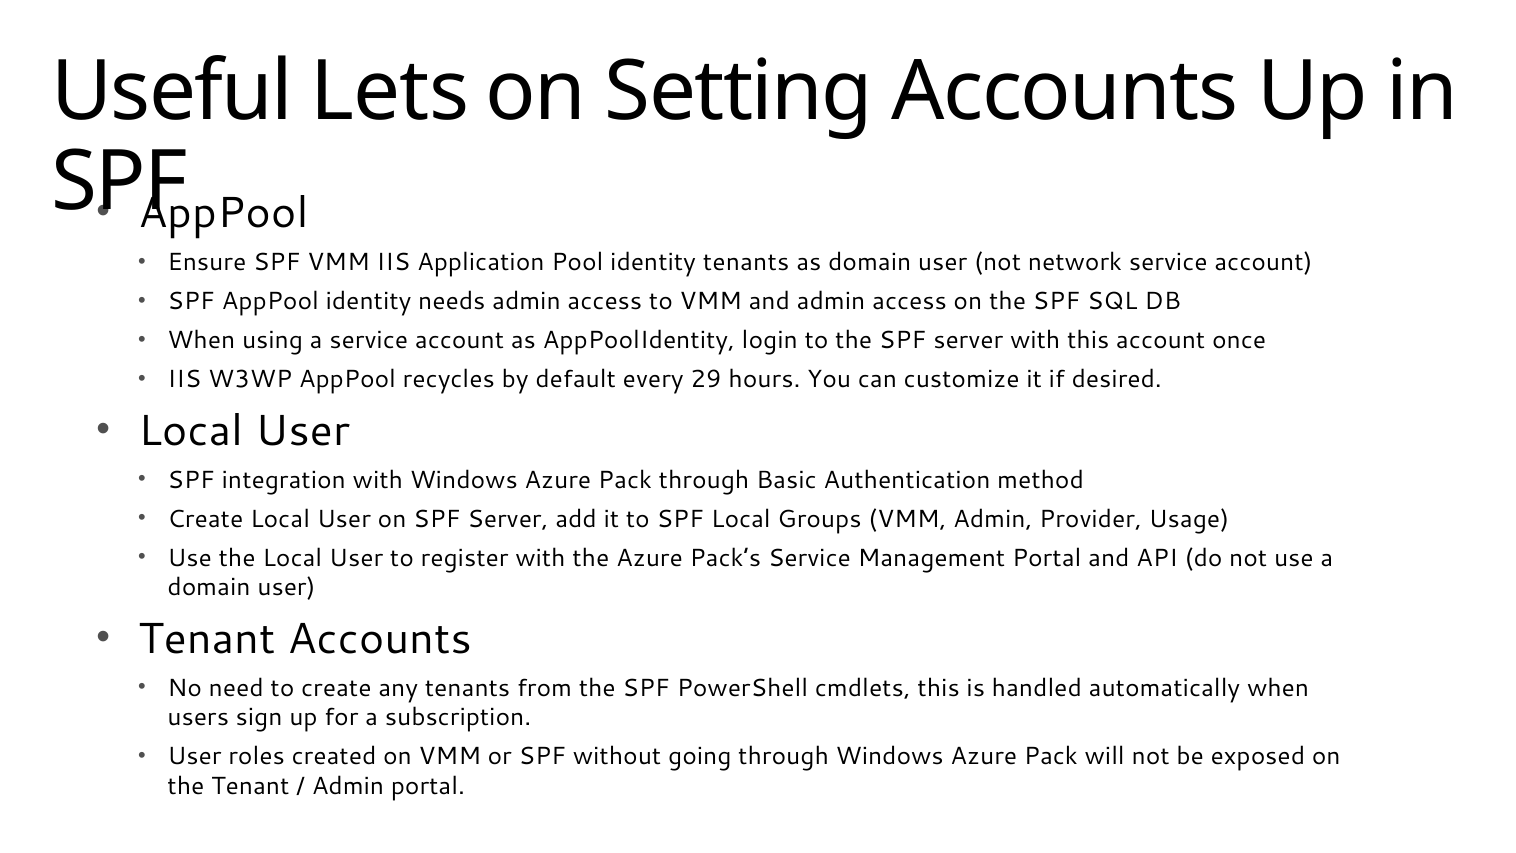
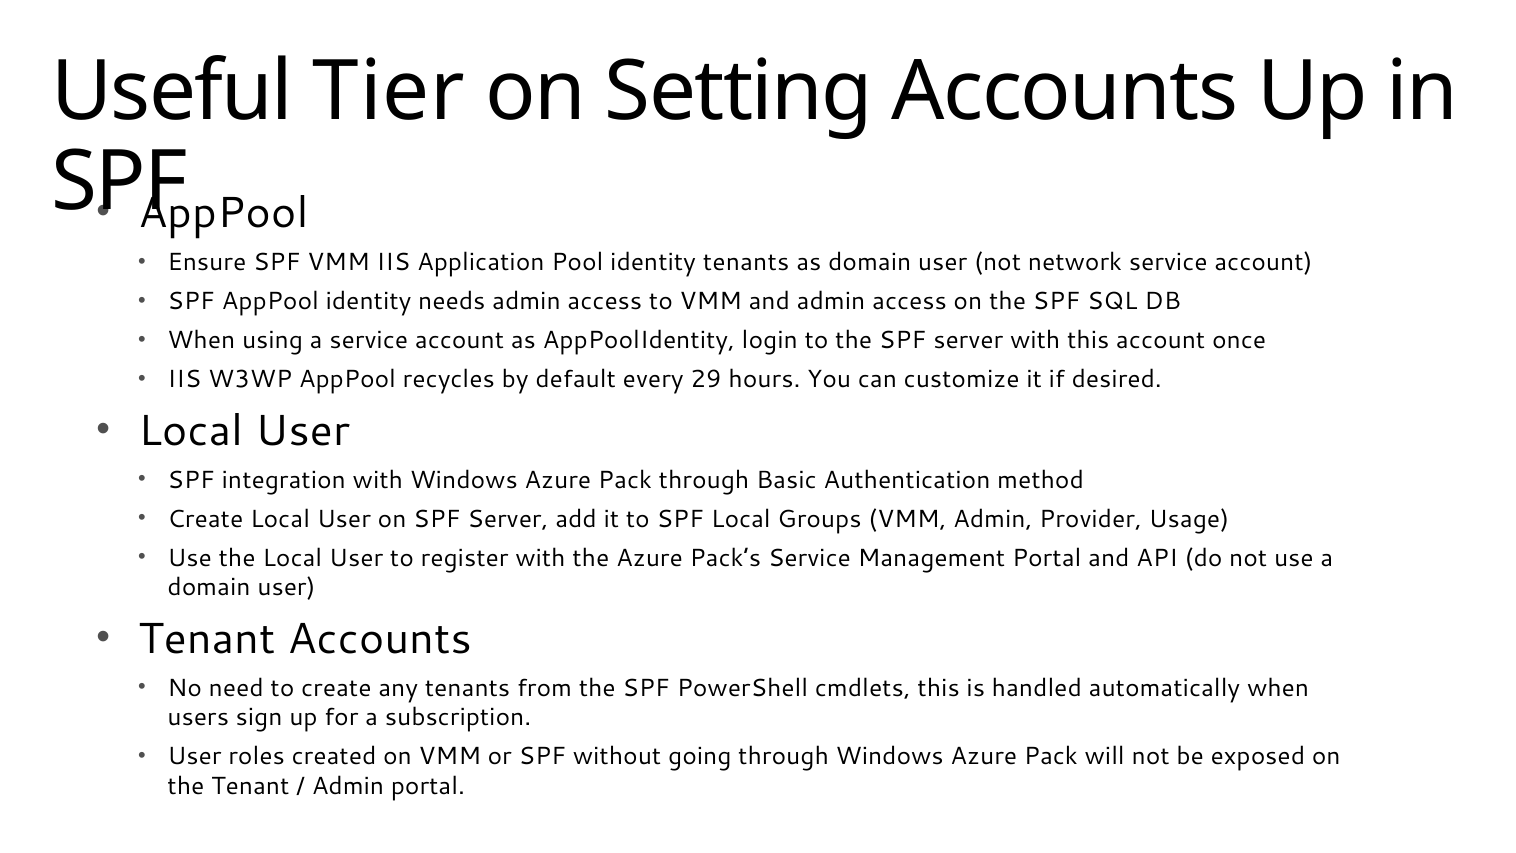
Lets: Lets -> Tier (389, 92)
